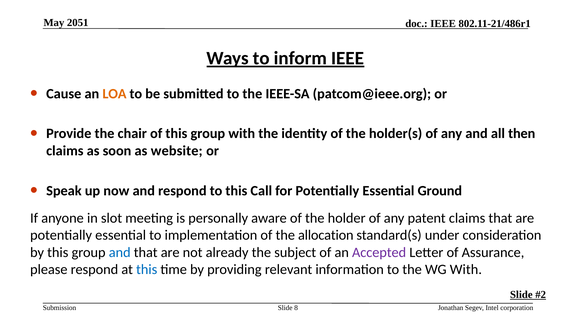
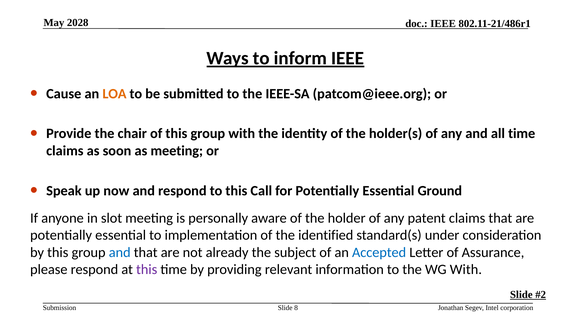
2051: 2051 -> 2028 (78, 23)
all then: then -> time (522, 134)
as website: website -> meeting (177, 151)
allocation: allocation -> identified (326, 235)
Accepted colour: purple -> blue (379, 253)
this colour: blue -> purple (147, 270)
